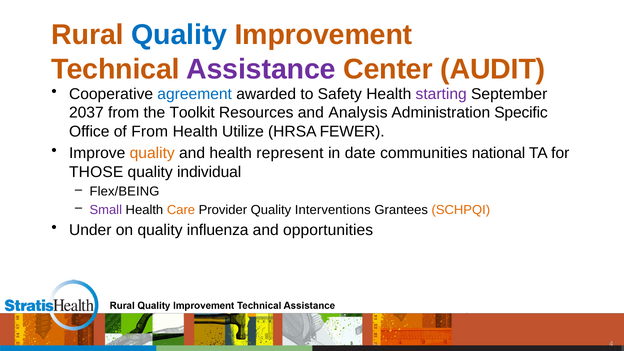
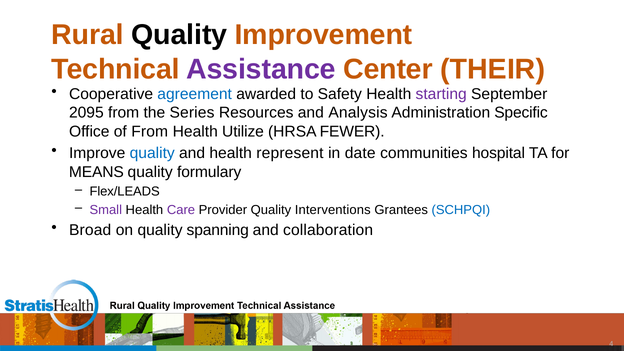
Quality colour: blue -> black (179, 35)
AUDIT: AUDIT -> THEIR (493, 69)
2037: 2037 -> 2095 (86, 113)
Toolkit: Toolkit -> Series (192, 113)
quality colour: orange -> blue (152, 153)
national: national -> hospital (499, 153)
THOSE: THOSE -> MEANS (96, 172)
individual: individual -> formulary (209, 172)
Flex/BEING: Flex/BEING -> Flex/LEADS (125, 192)
Care colour: orange -> purple (181, 210)
SCHPQI colour: orange -> blue (461, 210)
Under: Under -> Broad (90, 230)
influenza: influenza -> spanning (218, 230)
opportunities: opportunities -> collaboration (328, 230)
